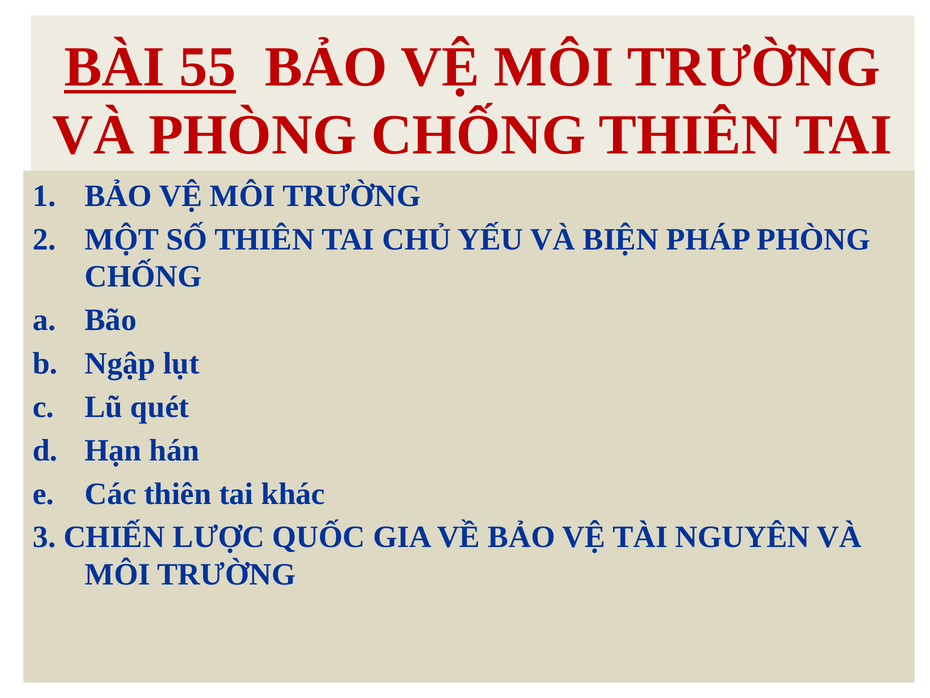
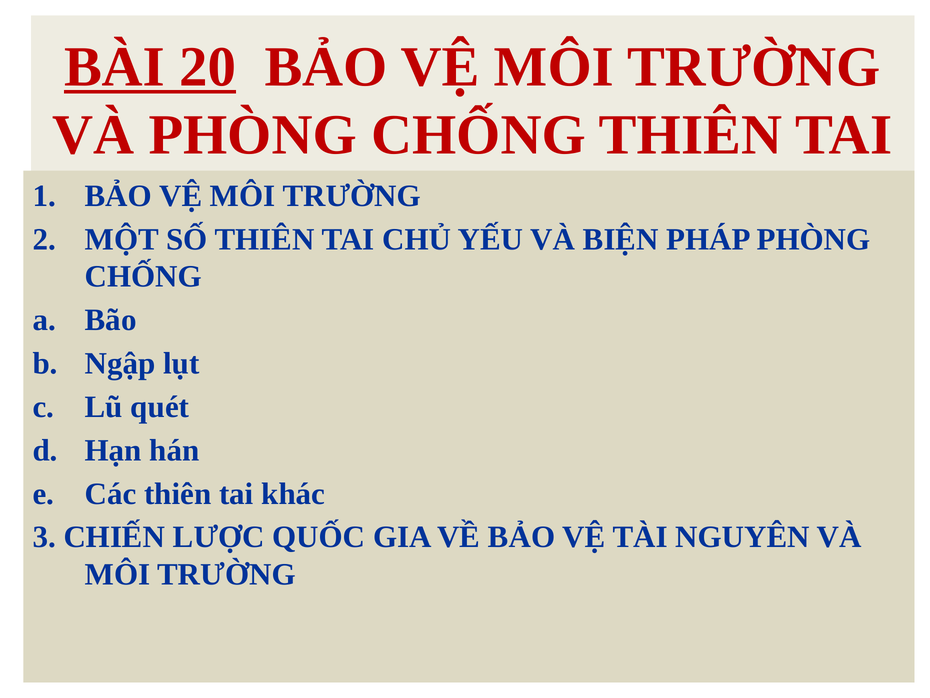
55: 55 -> 20 (208, 67)
